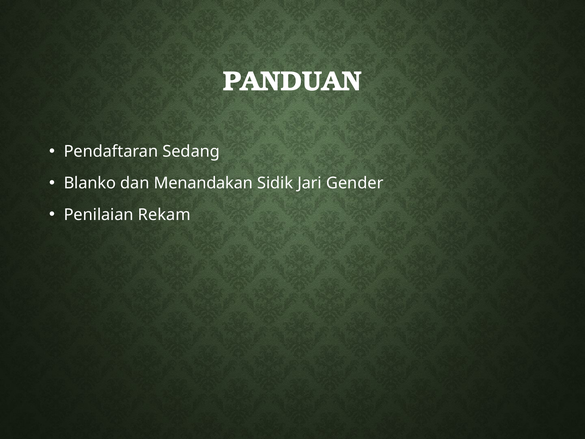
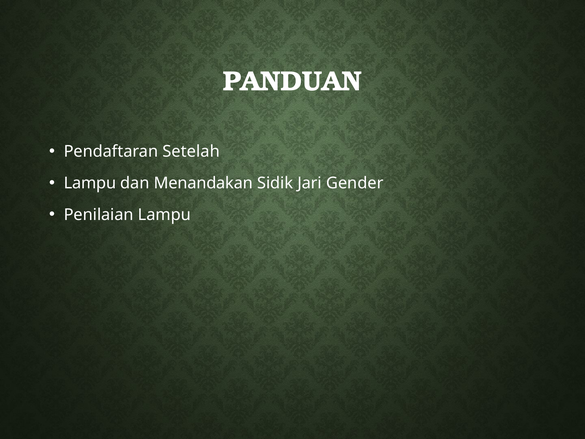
Sedang: Sedang -> Setelah (191, 151)
Blanko: Blanko -> Lampu (90, 183)
Penilaian Rekam: Rekam -> Lampu (164, 215)
